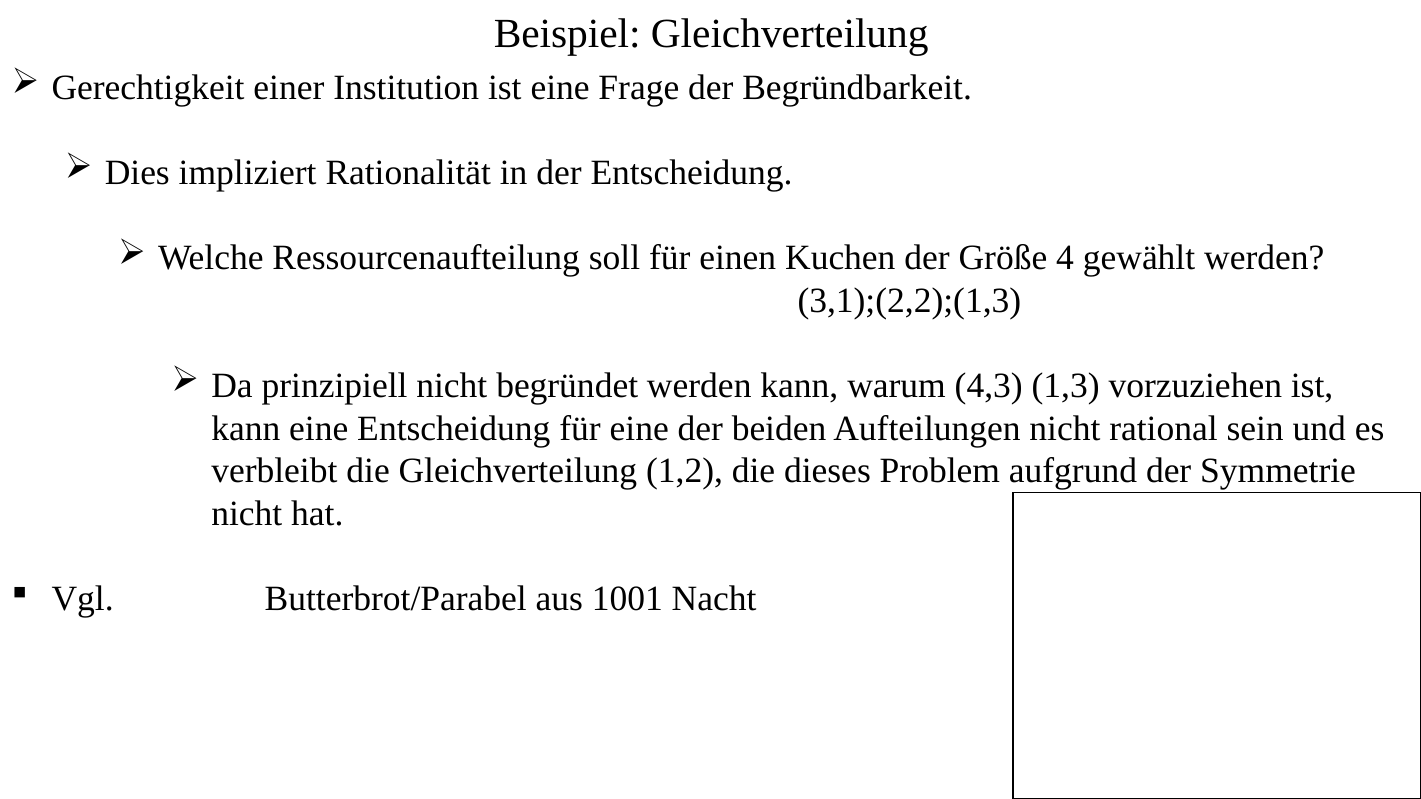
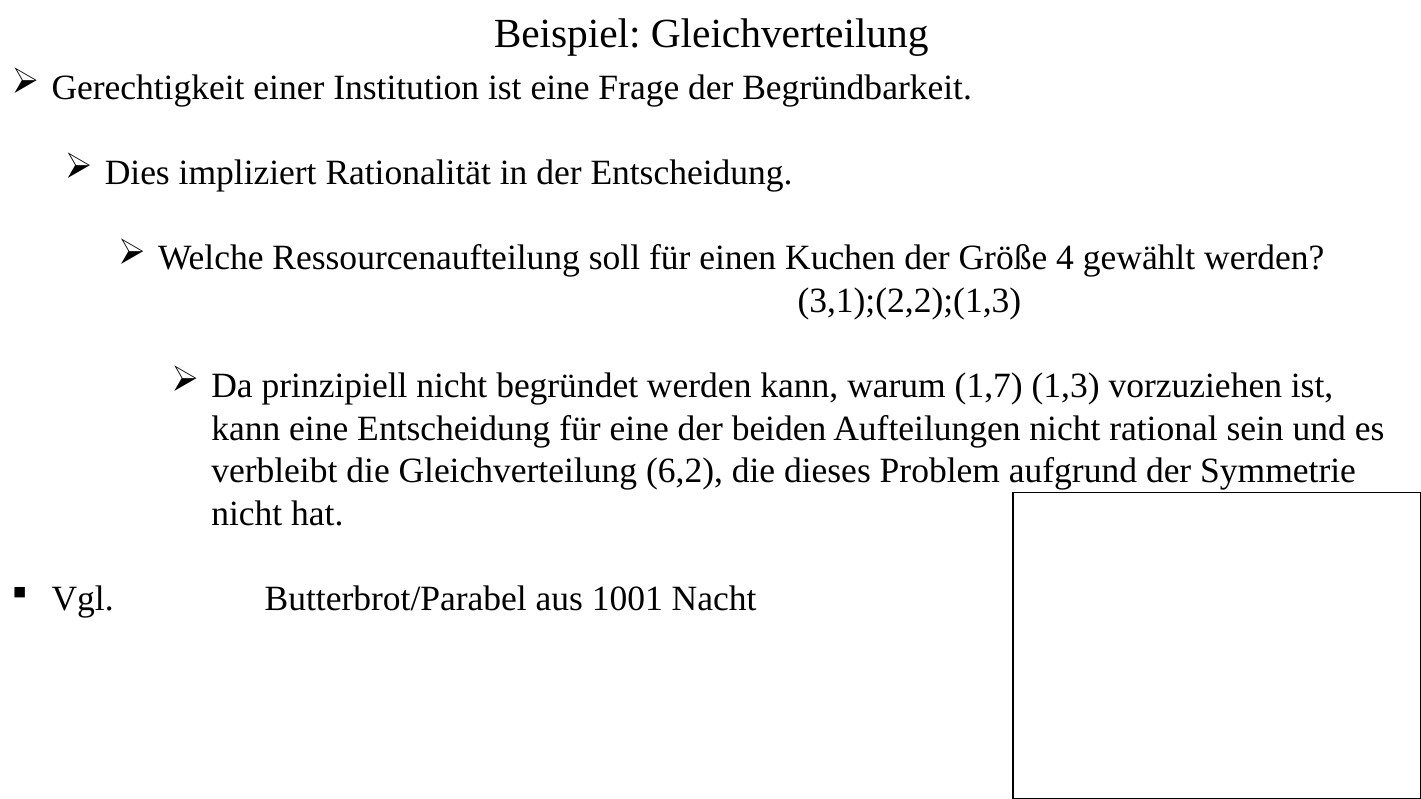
4,3: 4,3 -> 1,7 (989, 386)
1,2: 1,2 -> 6,2 (685, 471)
